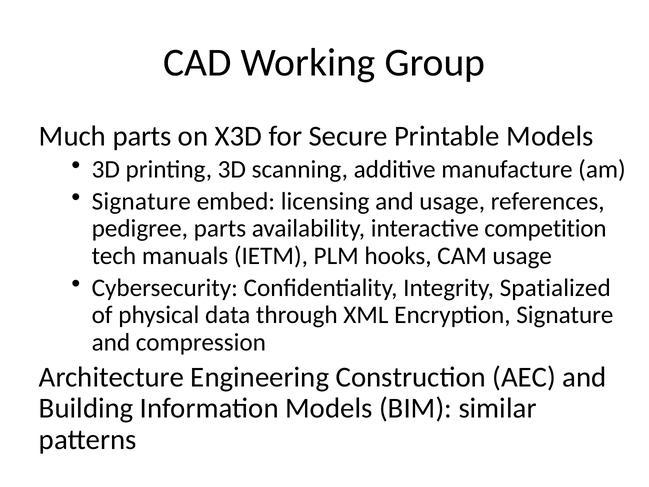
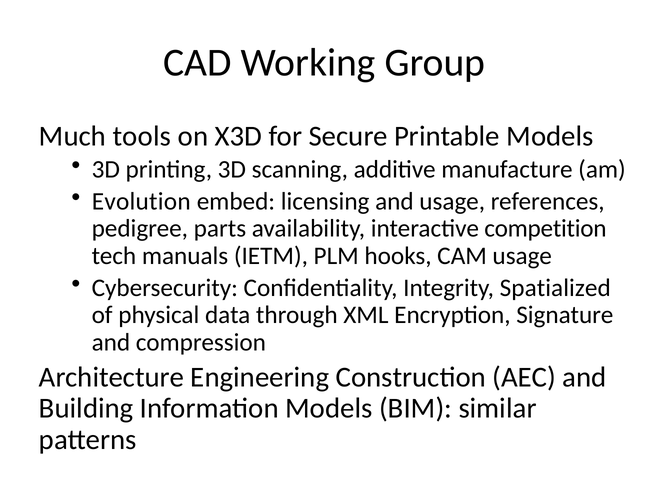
Much parts: parts -> tools (142, 136)
Signature: Signature -> Evolution (141, 201)
